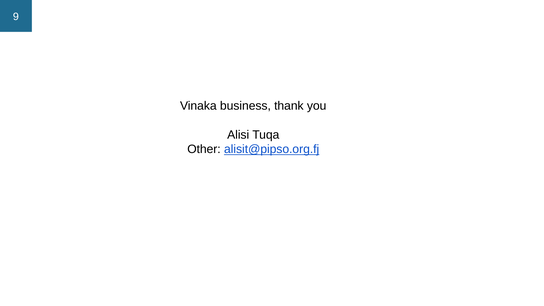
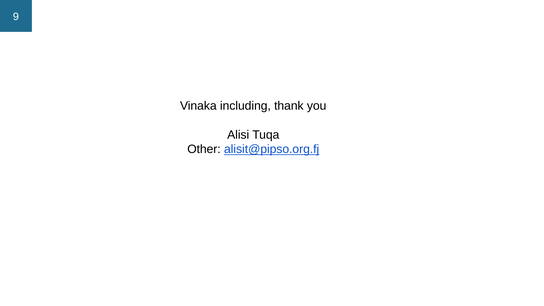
business: business -> including (245, 106)
